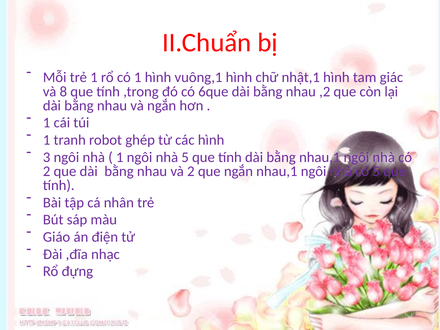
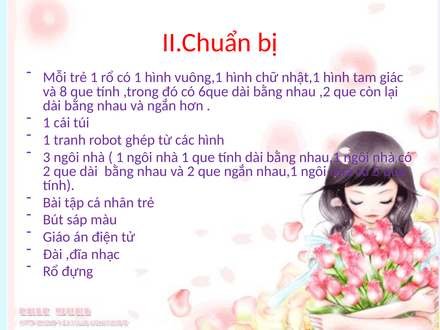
nhà 5: 5 -> 1 (185, 157)
